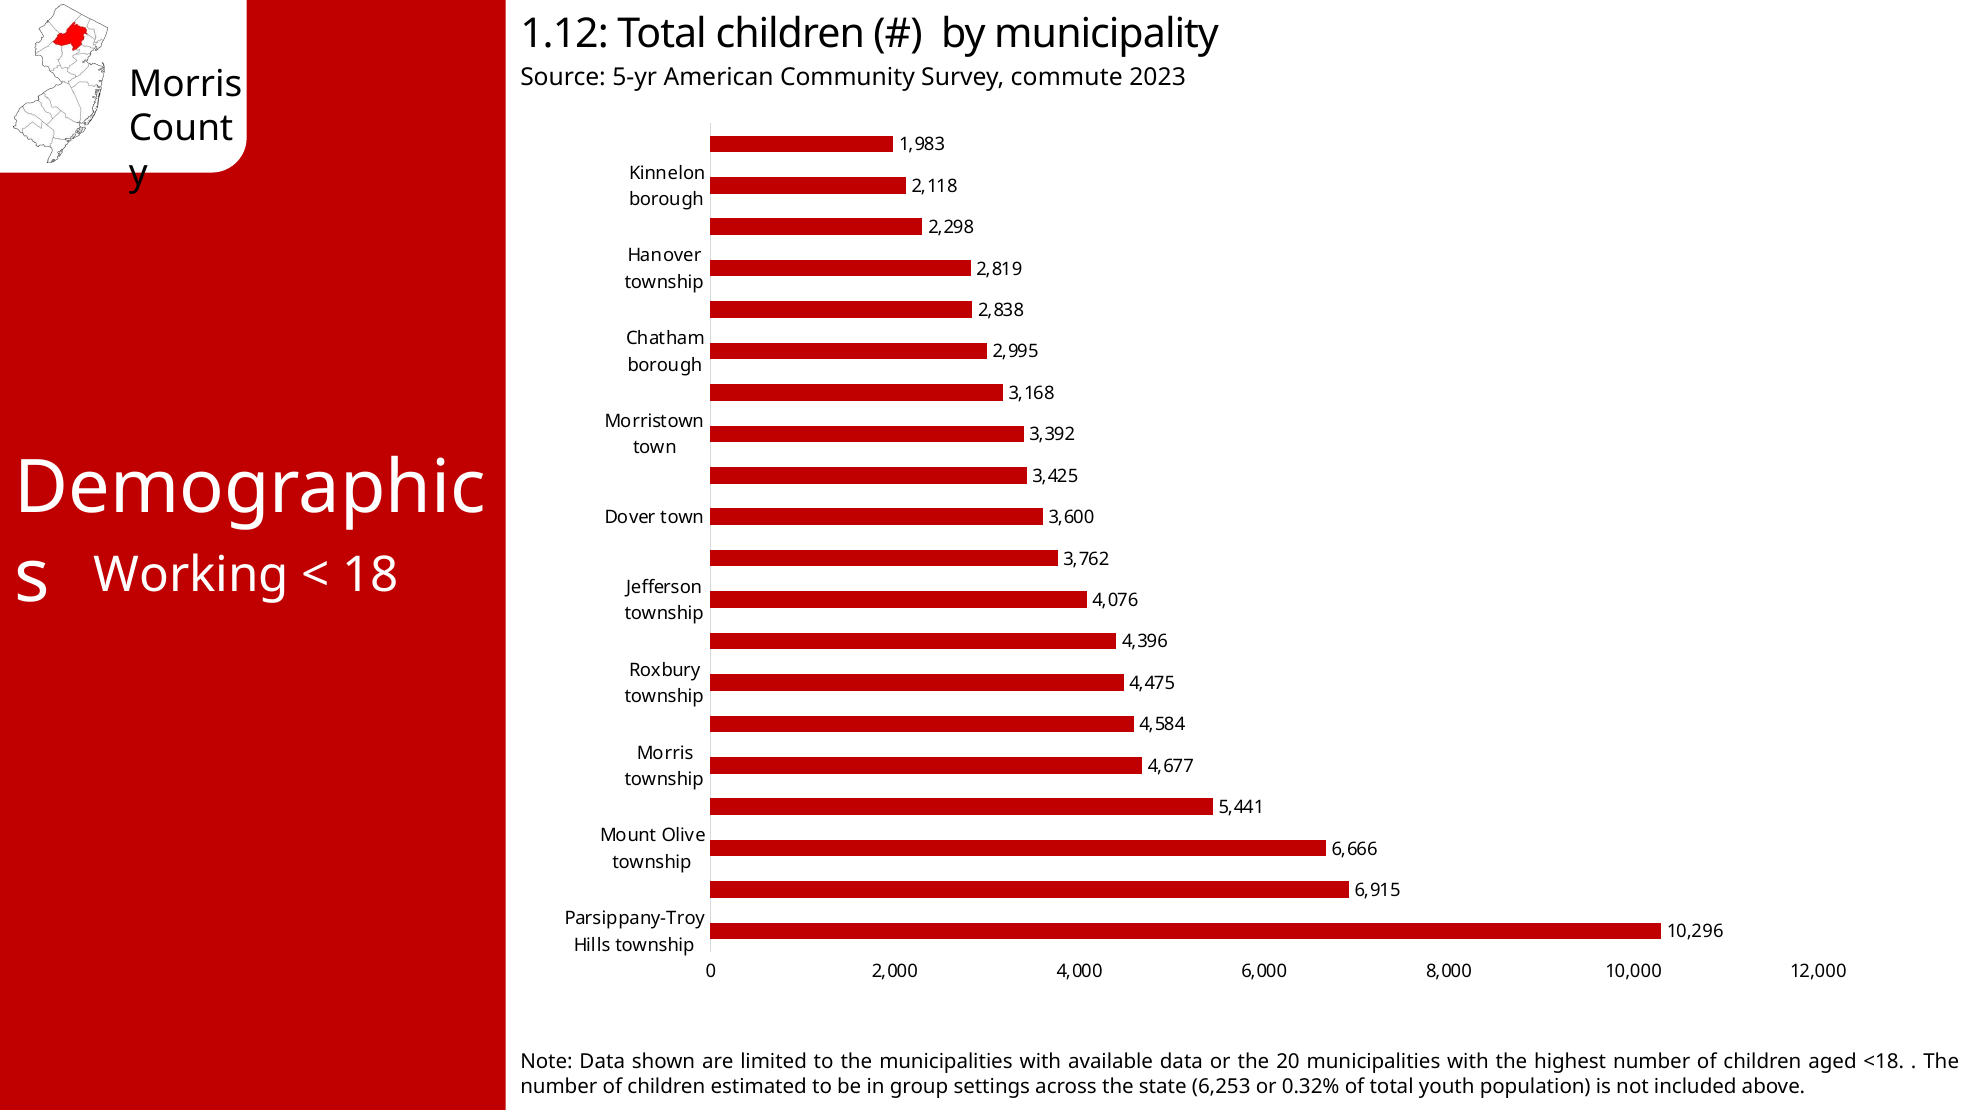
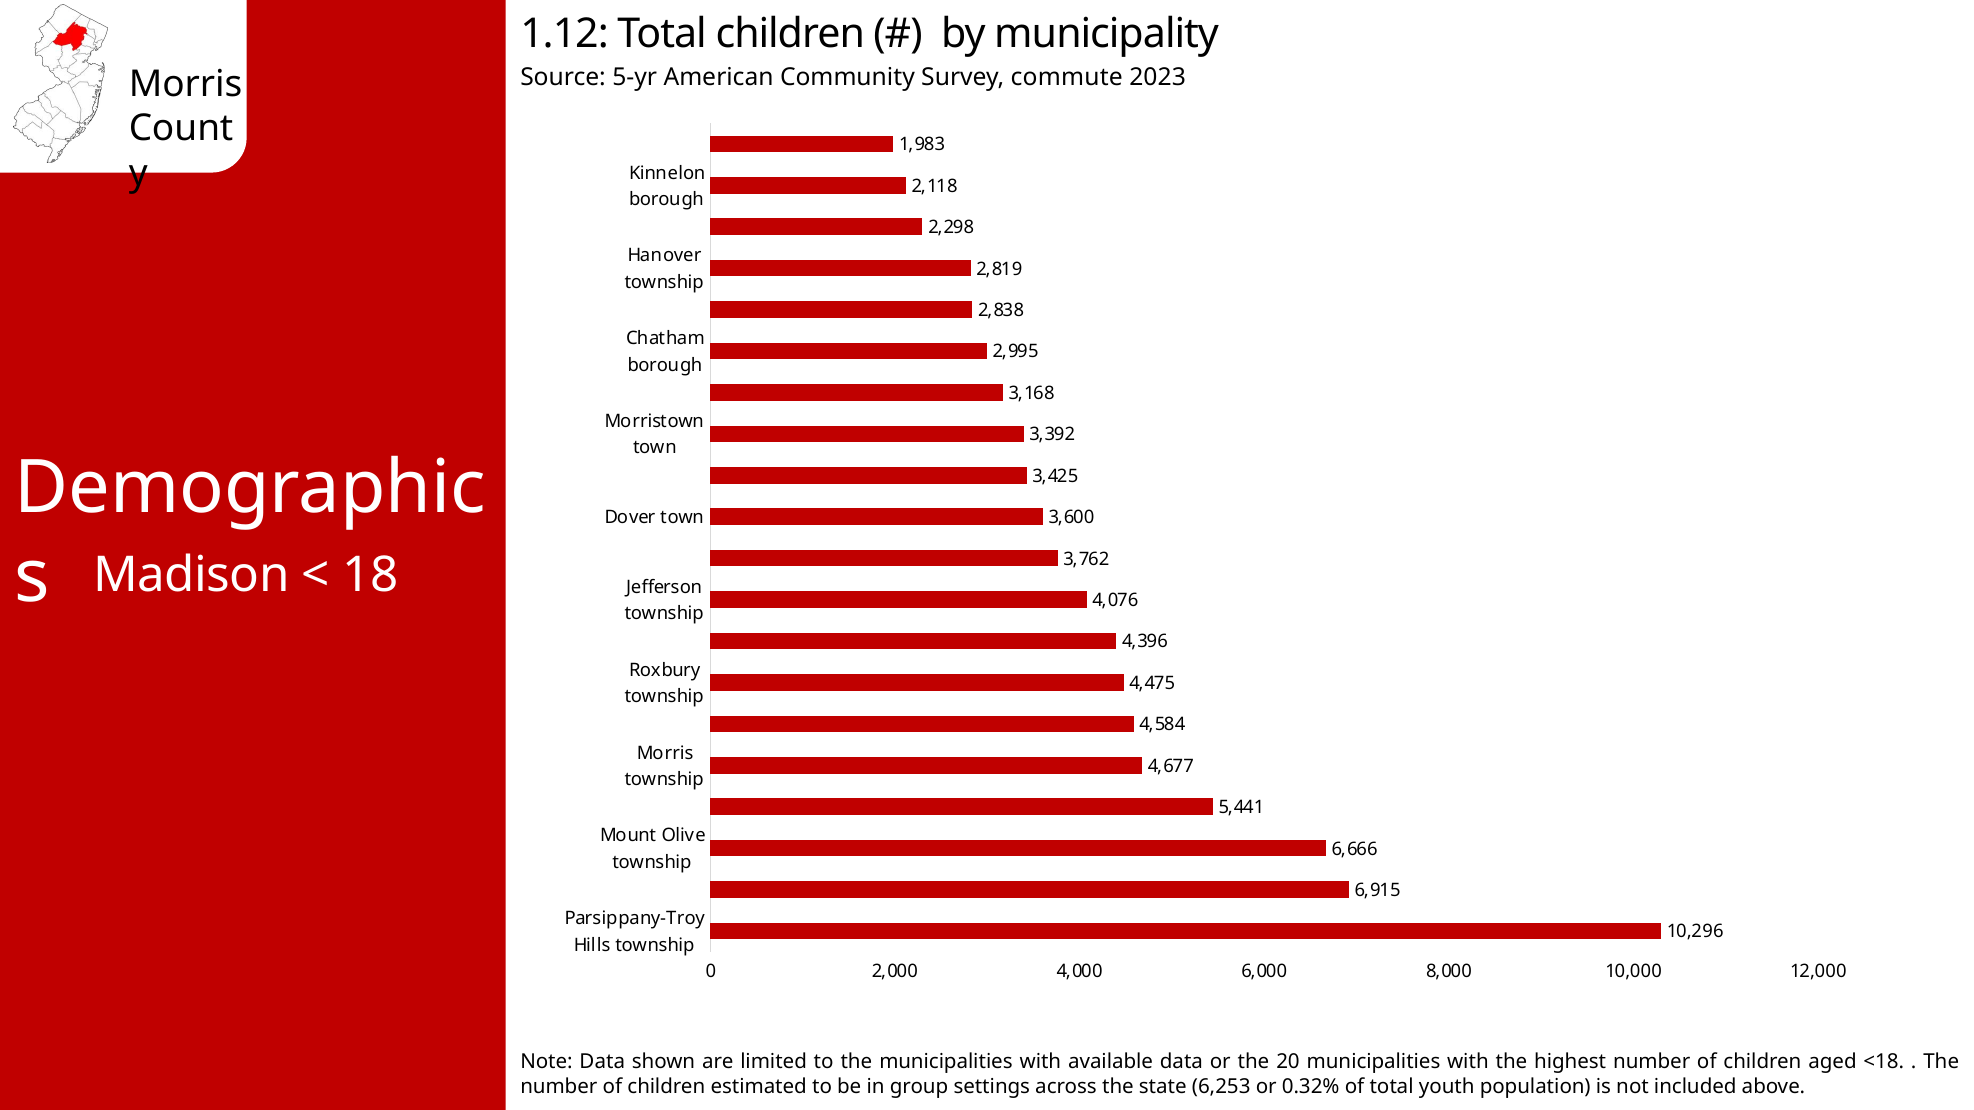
Working: Working -> Madison (192, 575)
